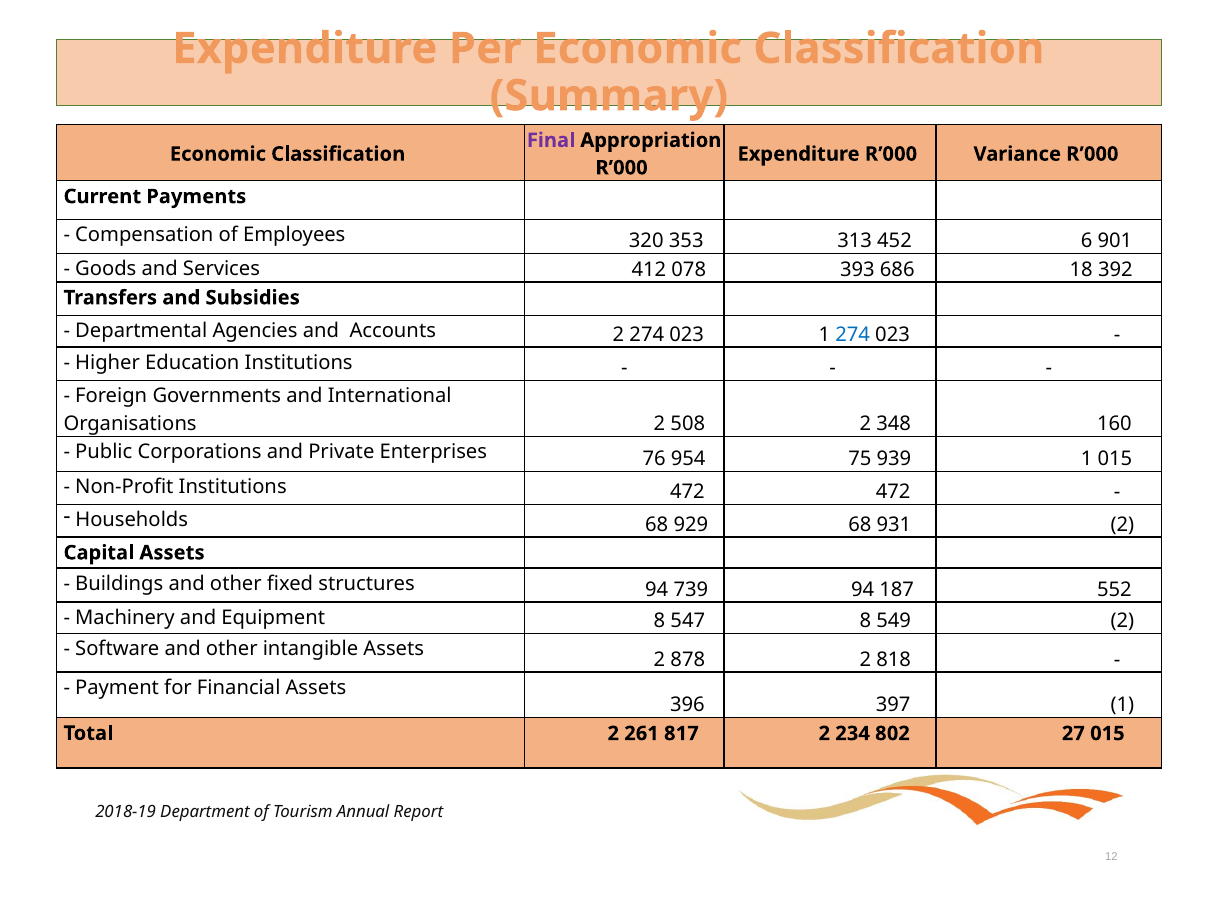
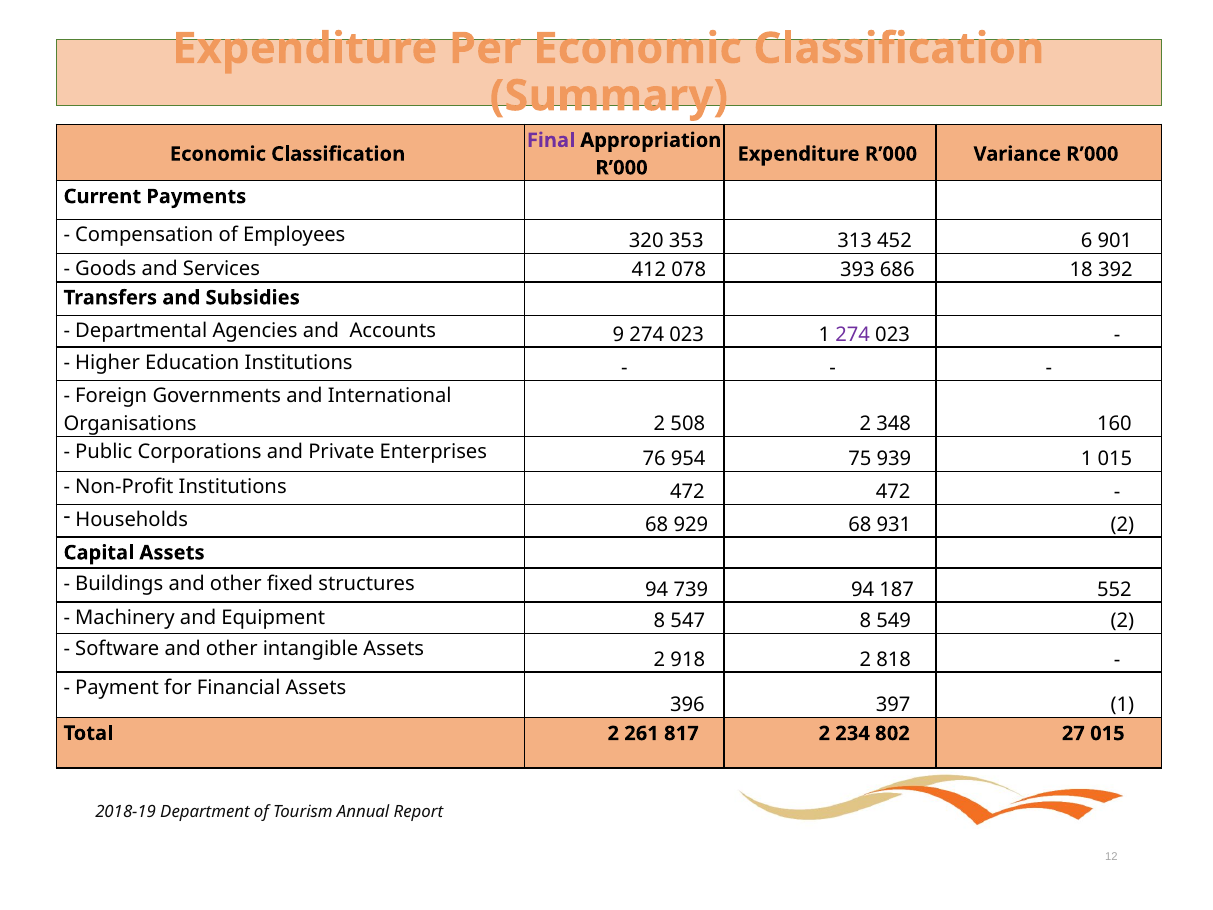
Accounts 2: 2 -> 9 (618, 335)
274 colour: blue -> purple (853, 335)
878: 878 -> 918 (688, 659)
